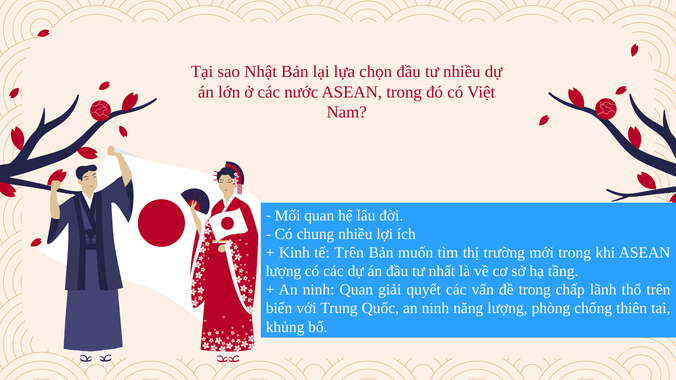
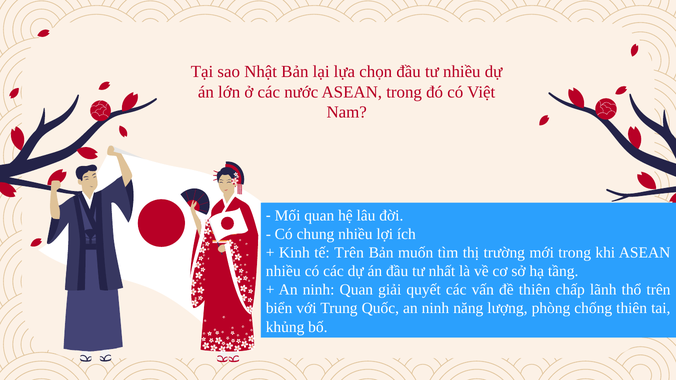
lượng: lượng -> nhiều (283, 271)
đề trong: trong -> thiên (535, 290)
